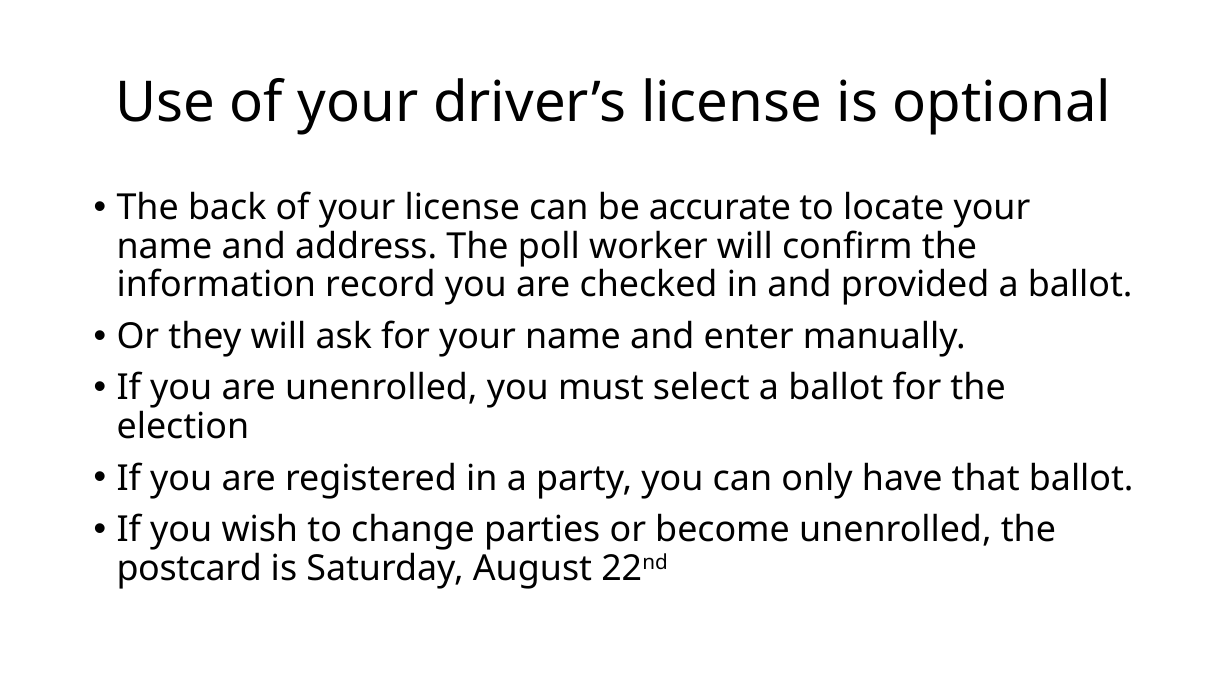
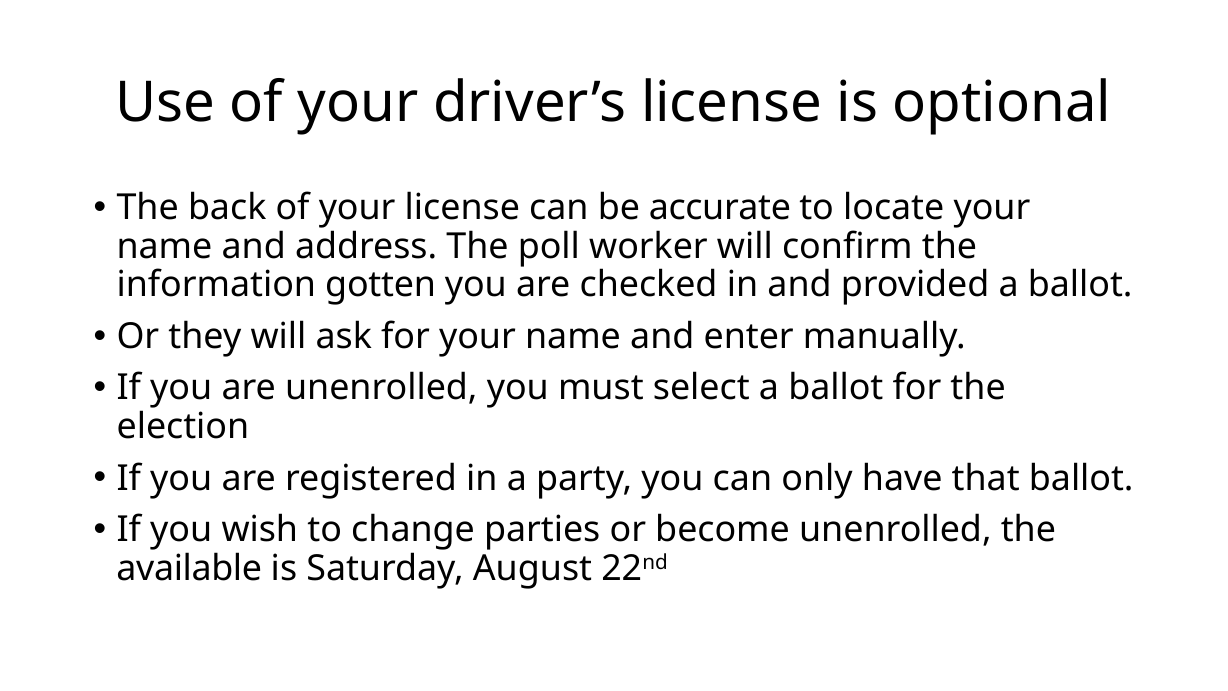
record: record -> gotten (381, 285)
postcard: postcard -> available (189, 568)
